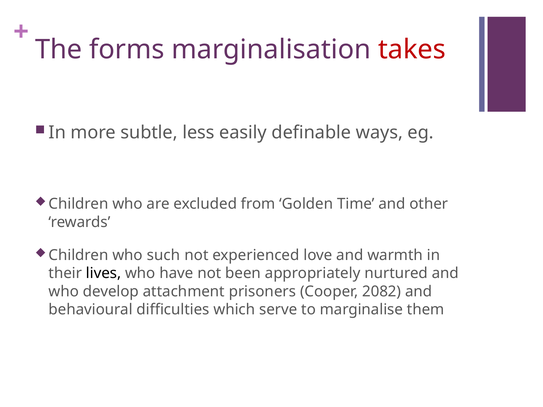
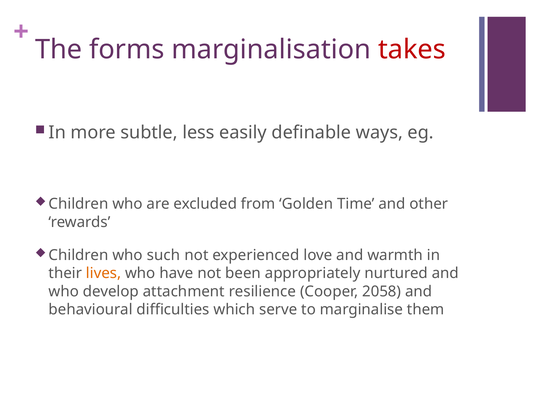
lives colour: black -> orange (104, 274)
prisoners: prisoners -> resilience (262, 292)
2082: 2082 -> 2058 (382, 292)
